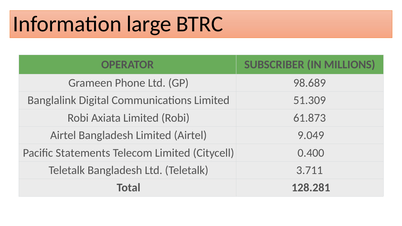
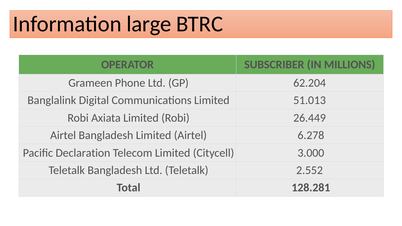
98.689: 98.689 -> 62.204 (310, 83)
51.309: 51.309 -> 51.013 (310, 100)
61.873: 61.873 -> 26.449 (310, 118)
9.049: 9.049 -> 6.278 (311, 135)
Statements: Statements -> Declaration (83, 153)
0.400: 0.400 -> 3.000 (311, 153)
3.711: 3.711 -> 2.552 (310, 170)
